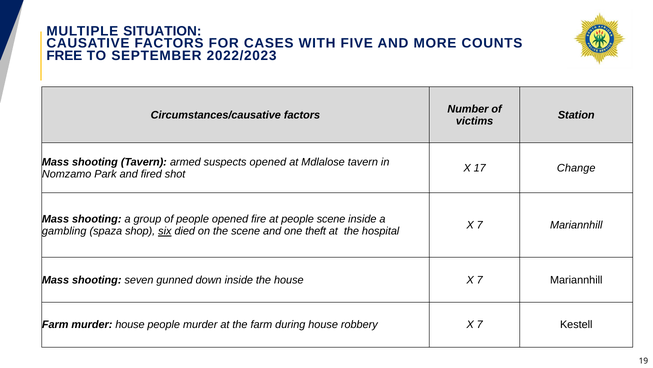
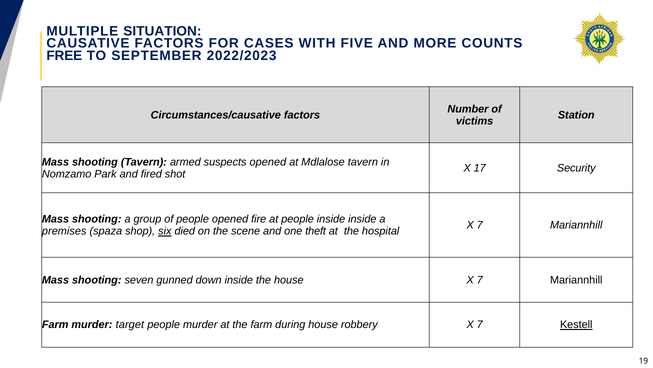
Change: Change -> Security (576, 168)
people scene: scene -> inside (331, 219)
gambling: gambling -> premises (64, 231)
murder house: house -> target (130, 324)
Kestell underline: none -> present (576, 324)
